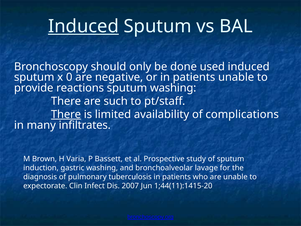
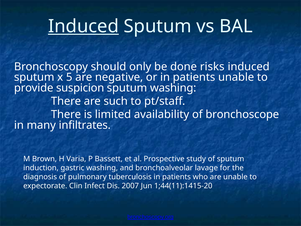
used: used -> risks (212, 67)
0: 0 -> 5 (69, 77)
reactions: reactions -> suspicion (80, 88)
There underline: present -> none (66, 114)
complications: complications -> bronchoscope (242, 114)
